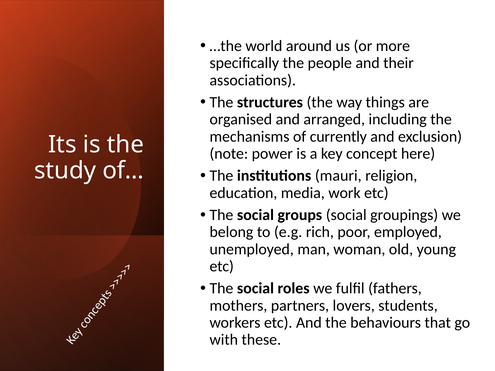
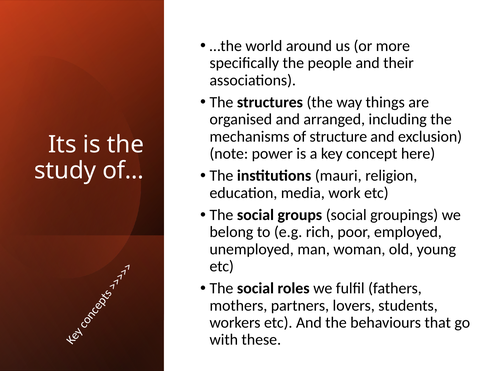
currently: currently -> structure (338, 137)
